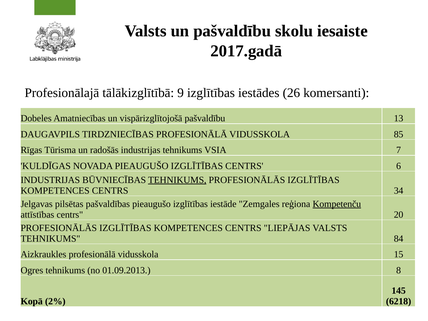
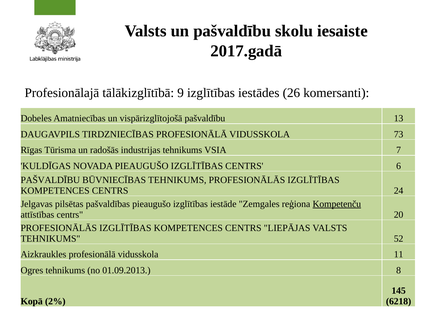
85: 85 -> 73 (399, 134)
INDUSTRIJAS: INDUSTRIJAS -> PAŠVALDĪBU (50, 180)
TEHNIKUMS underline: present -> none (177, 180)
34: 34 -> 24 (399, 191)
84: 84 -> 52 (399, 239)
15: 15 -> 11 (399, 254)
